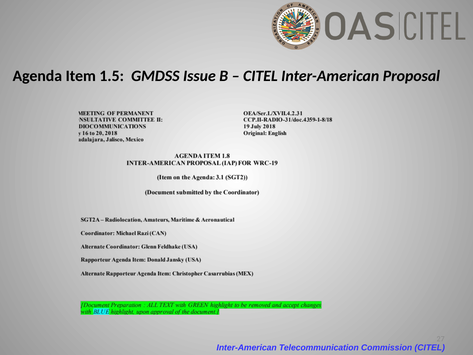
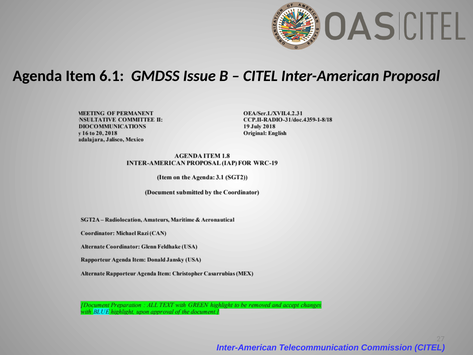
1.5: 1.5 -> 6.1 (112, 76)
